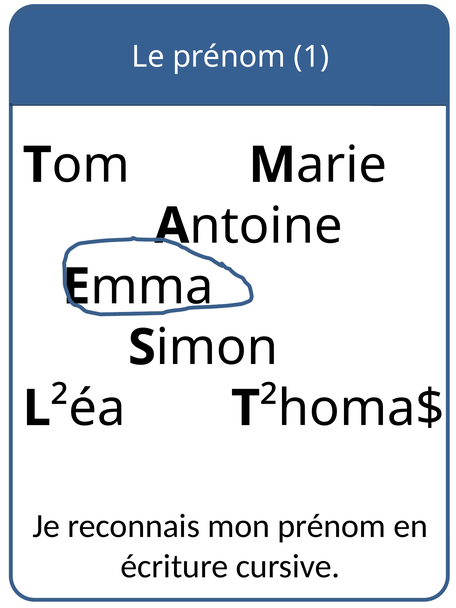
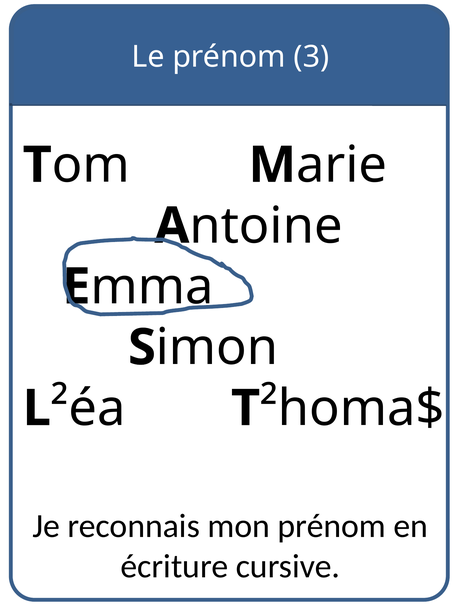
1: 1 -> 3 (311, 57)
